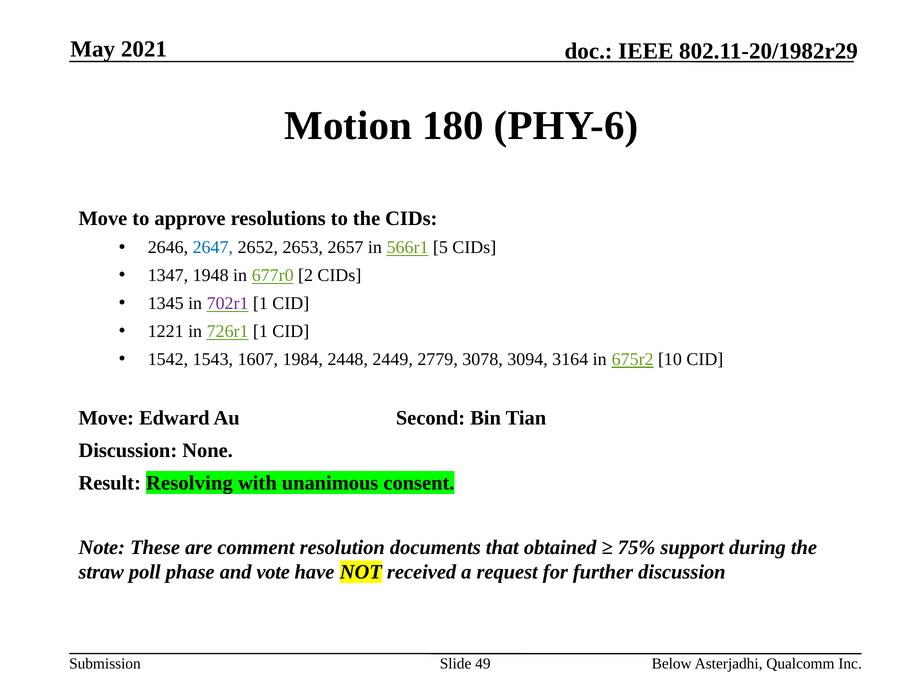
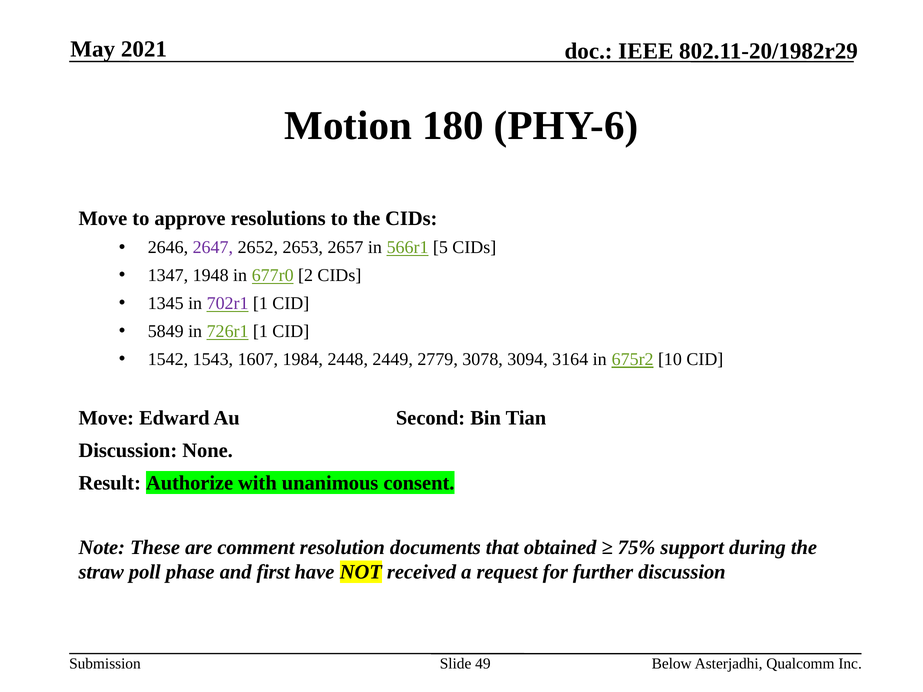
2647 colour: blue -> purple (213, 248)
1221: 1221 -> 5849 (166, 331)
Resolving: Resolving -> Authorize (190, 483)
vote: vote -> first (273, 572)
